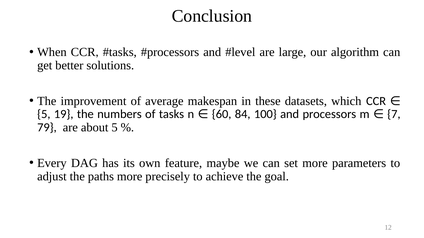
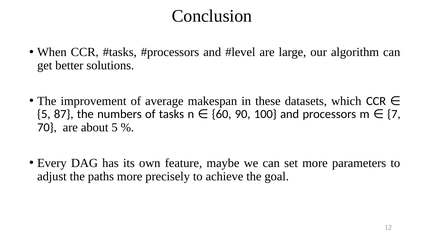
19: 19 -> 87 (64, 114)
84: 84 -> 90 (243, 114)
79: 79 -> 70 (47, 128)
